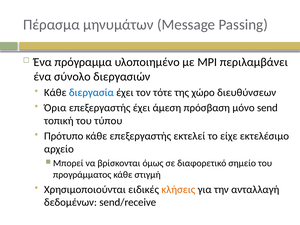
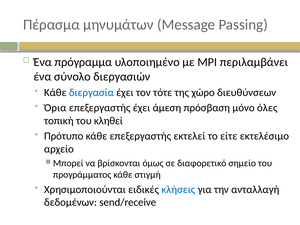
send: send -> όλες (267, 108)
τύπου: τύπου -> κληθεί (108, 121)
είχε: είχε -> είτε (229, 136)
κλήσεις colour: orange -> blue (178, 189)
